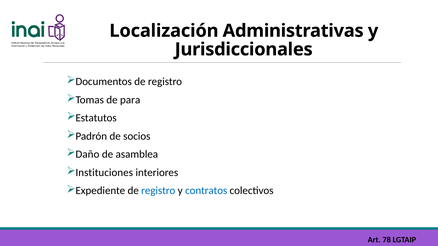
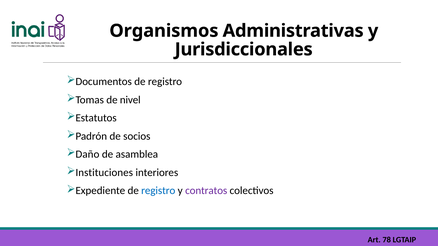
Localización: Localización -> Organismos (164, 31)
para: para -> nivel (130, 100)
contratos colour: blue -> purple (206, 191)
